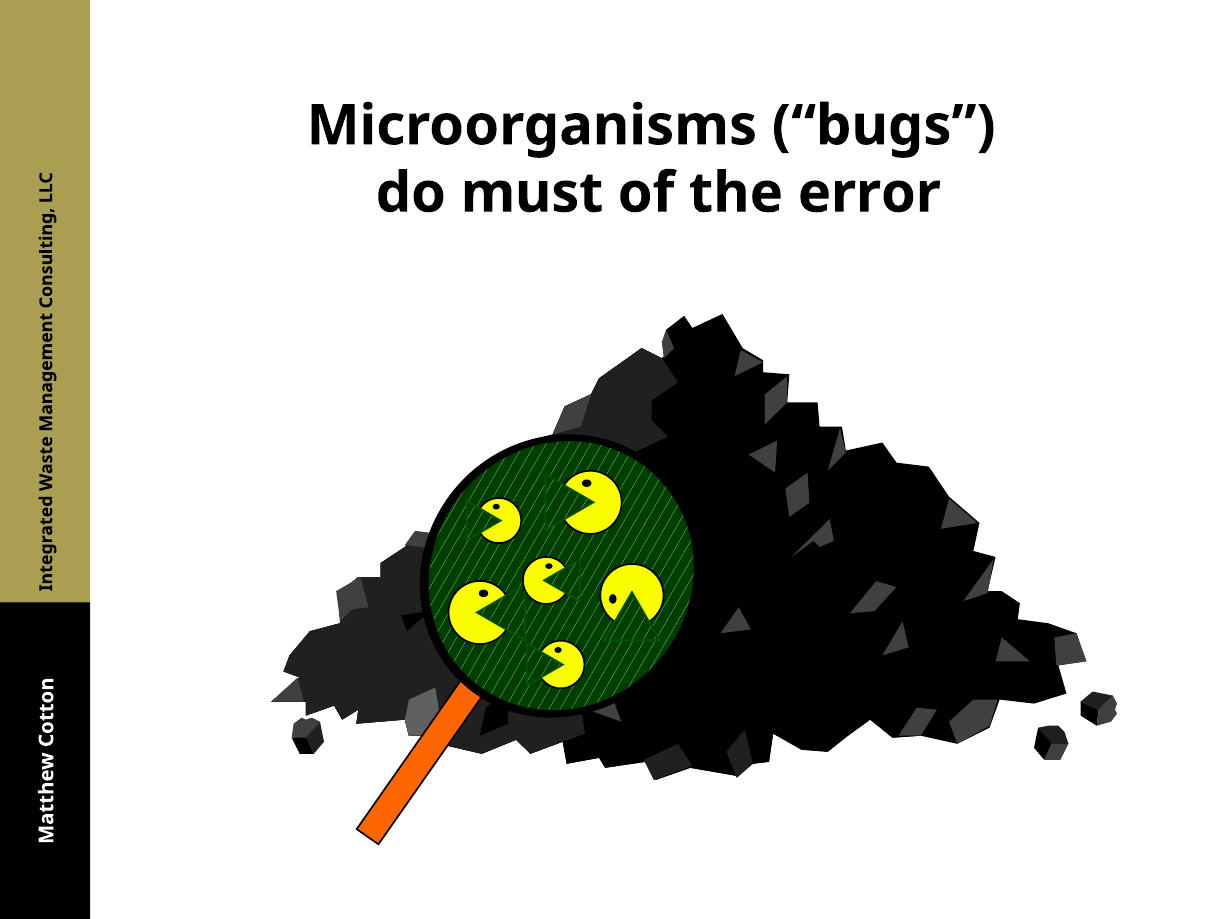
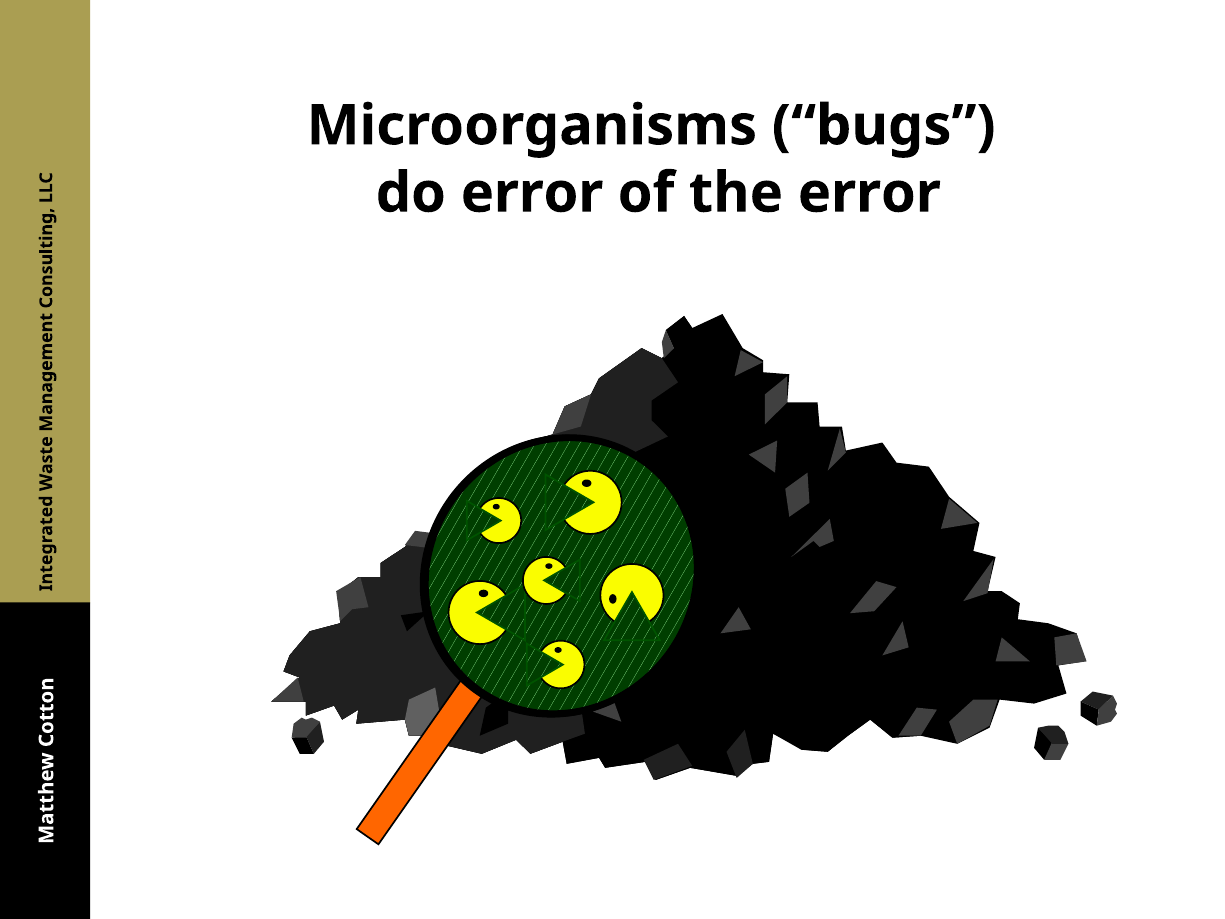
do must: must -> error (532, 193)
